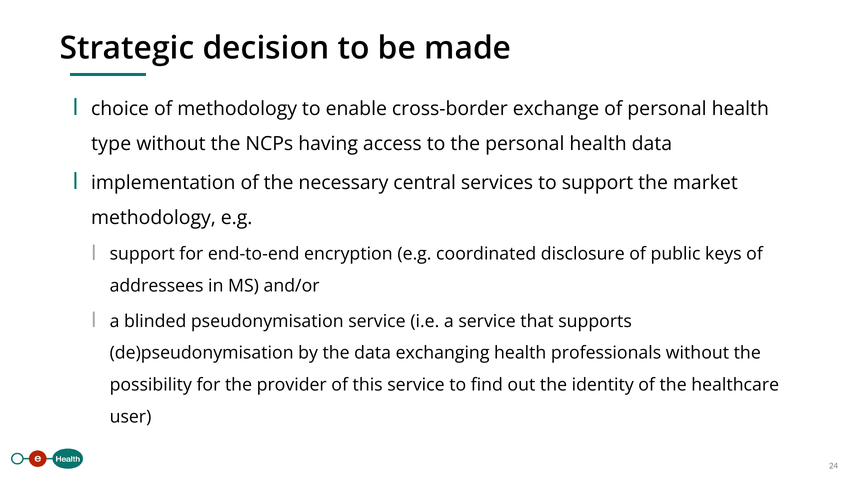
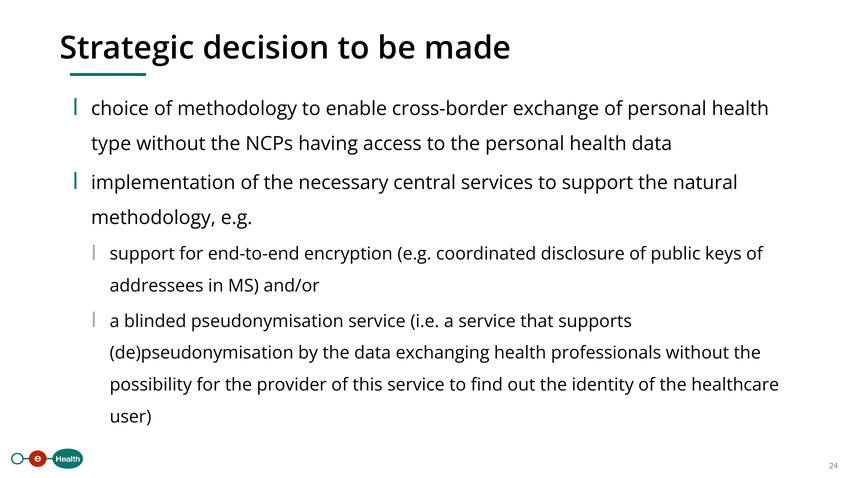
market: market -> natural (705, 182)
